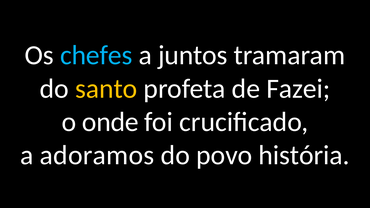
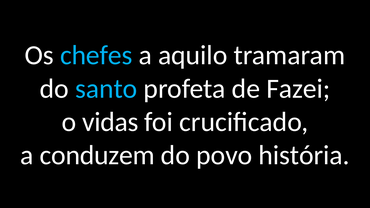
juntos: juntos -> aquilo (193, 55)
santo colour: yellow -> light blue (106, 89)
onde: onde -> vidas (110, 122)
adoramos: adoramos -> conduzem (97, 155)
